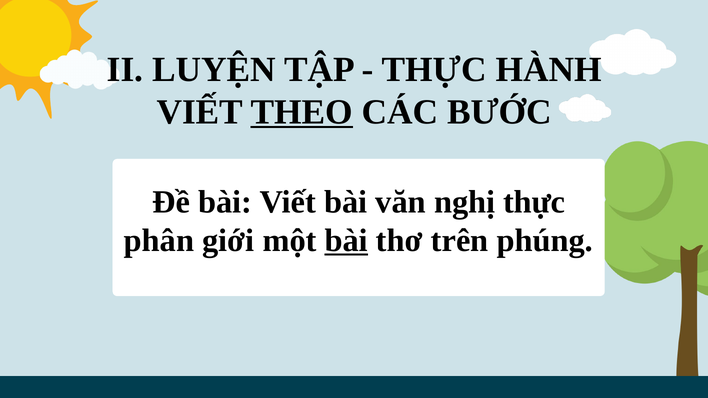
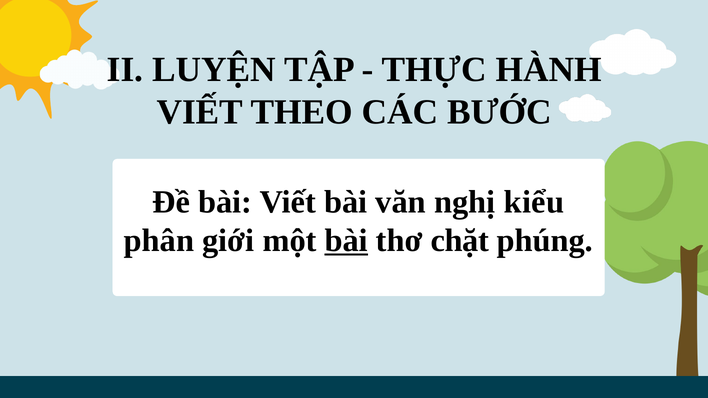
THEO underline: present -> none (302, 112)
nghị thực: thực -> kiểu (534, 202)
trên: trên -> chặt (460, 241)
